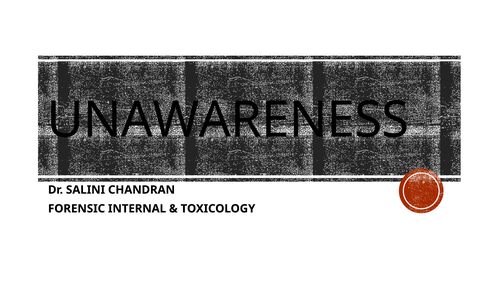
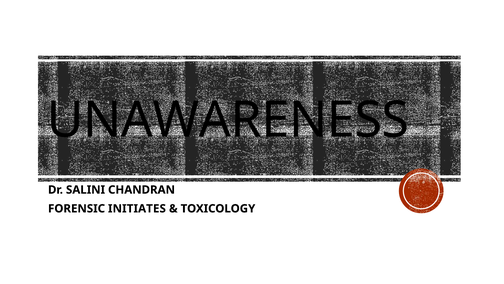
INTERNAL: INTERNAL -> INITIATES (137, 208)
